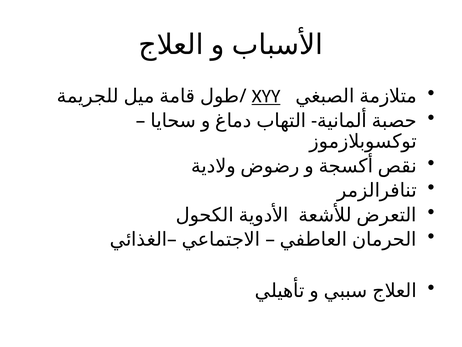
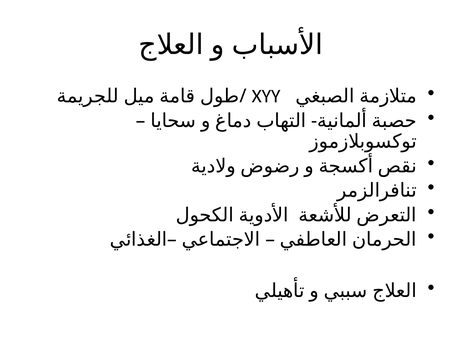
XYY underline: present -> none (266, 96)
